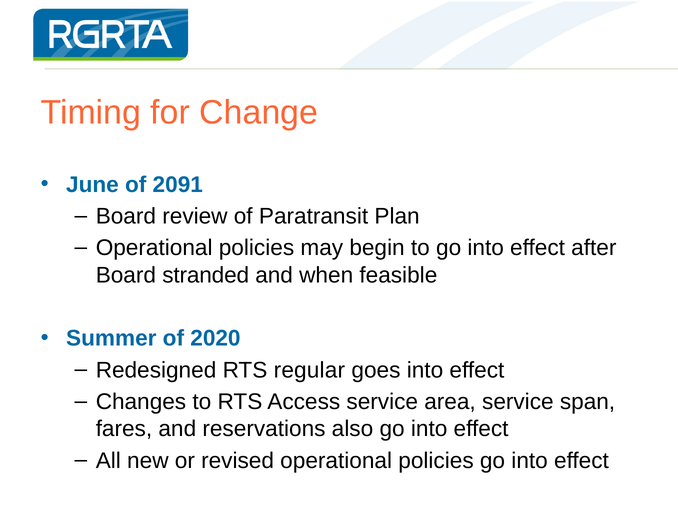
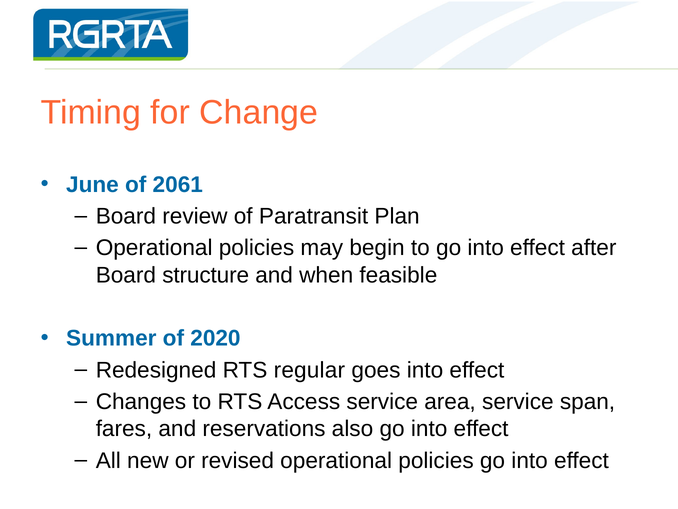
2091: 2091 -> 2061 (178, 185)
stranded: stranded -> structure (206, 275)
